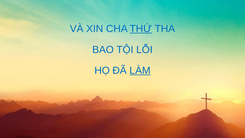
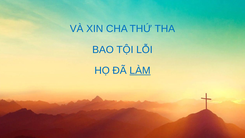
THỨ underline: present -> none (141, 29)
